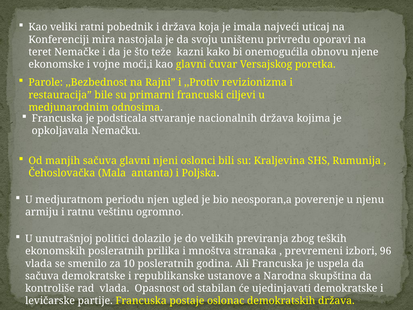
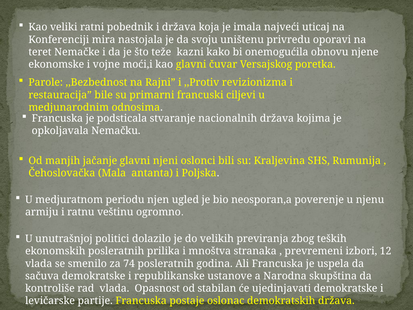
manjih sačuva: sačuva -> jačanje (100, 161)
96: 96 -> 12 (386, 251)
10: 10 -> 74 (129, 263)
